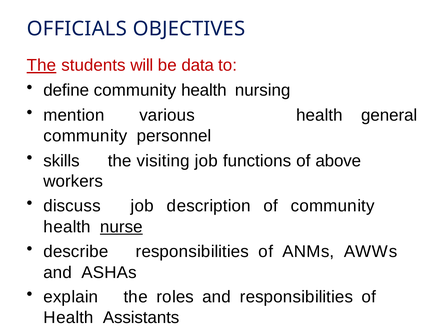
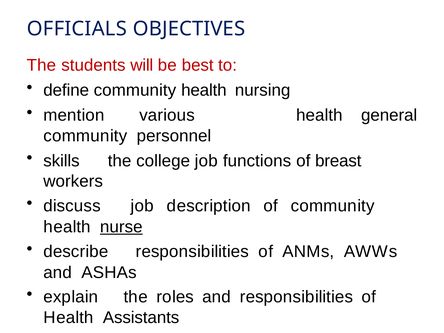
The underline: present -> none (41, 65)
data: data -> best (198, 65)
visiting: visiting -> college (163, 161)
above: above -> breast (338, 161)
